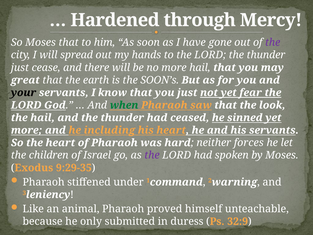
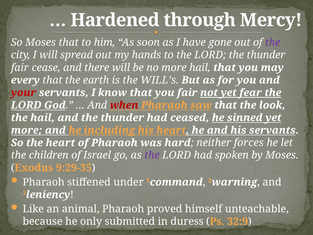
just: just -> fair (20, 67)
great: great -> every (25, 80)
SOON’s: SOON’s -> WILL’s (160, 80)
your colour: black -> red (24, 93)
you just: just -> fair (187, 93)
when colour: green -> red (124, 105)
